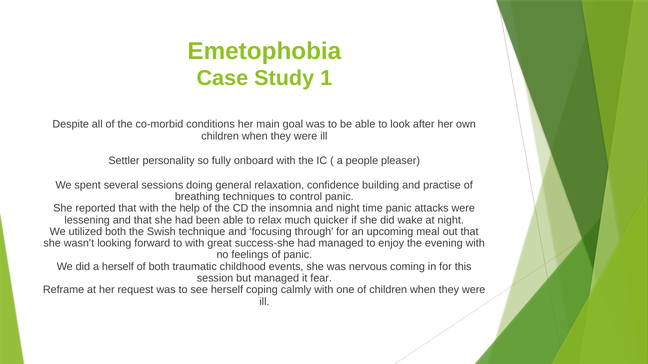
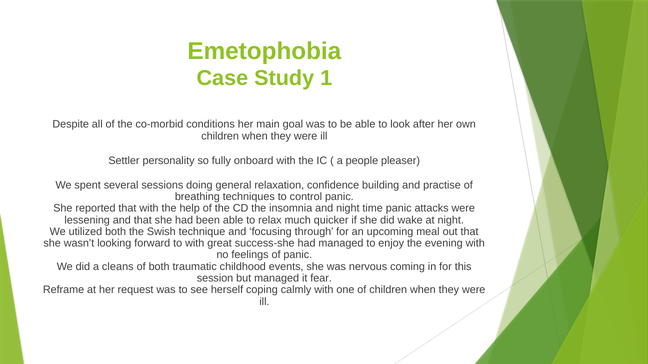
a herself: herself -> cleans (118, 267)
